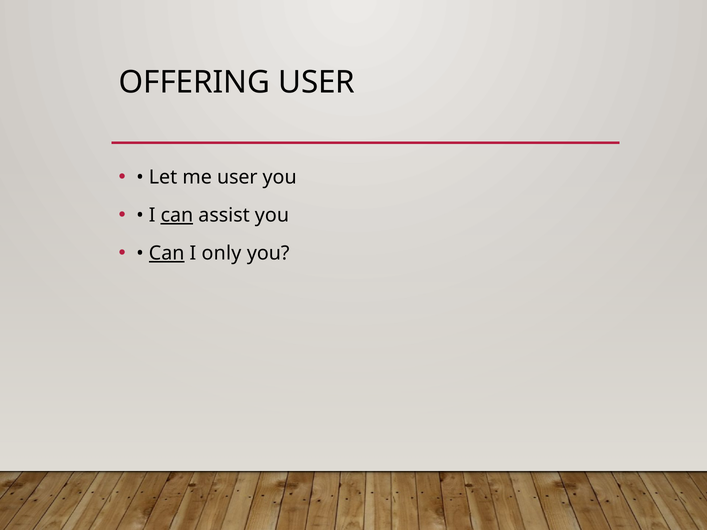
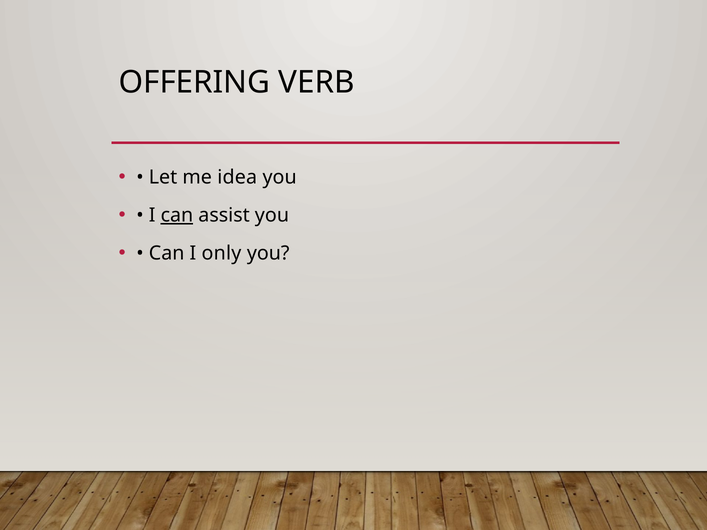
OFFERING USER: USER -> VERB (317, 83)
me user: user -> idea (237, 177)
Can underline: present -> none (167, 253)
